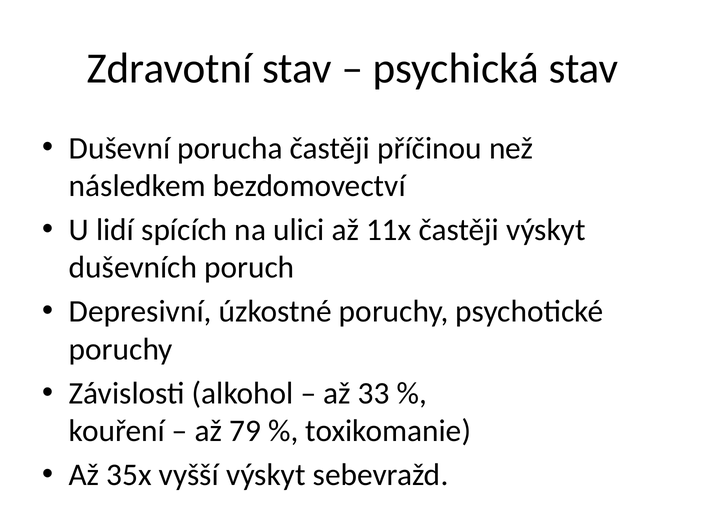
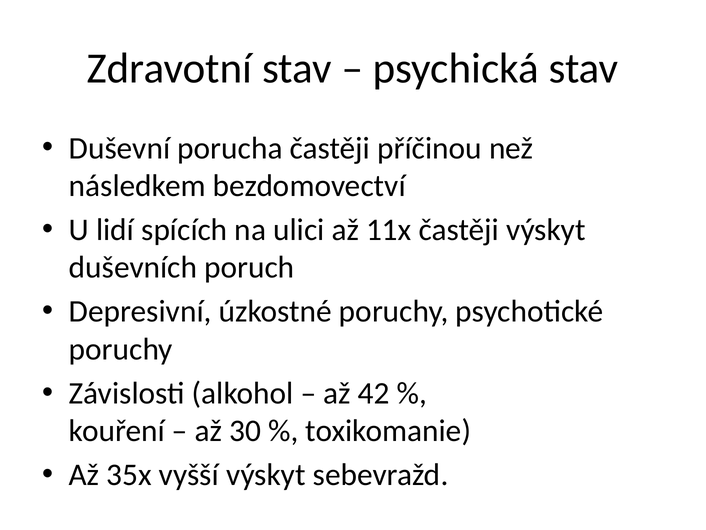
33: 33 -> 42 (374, 393)
79: 79 -> 30 (245, 431)
